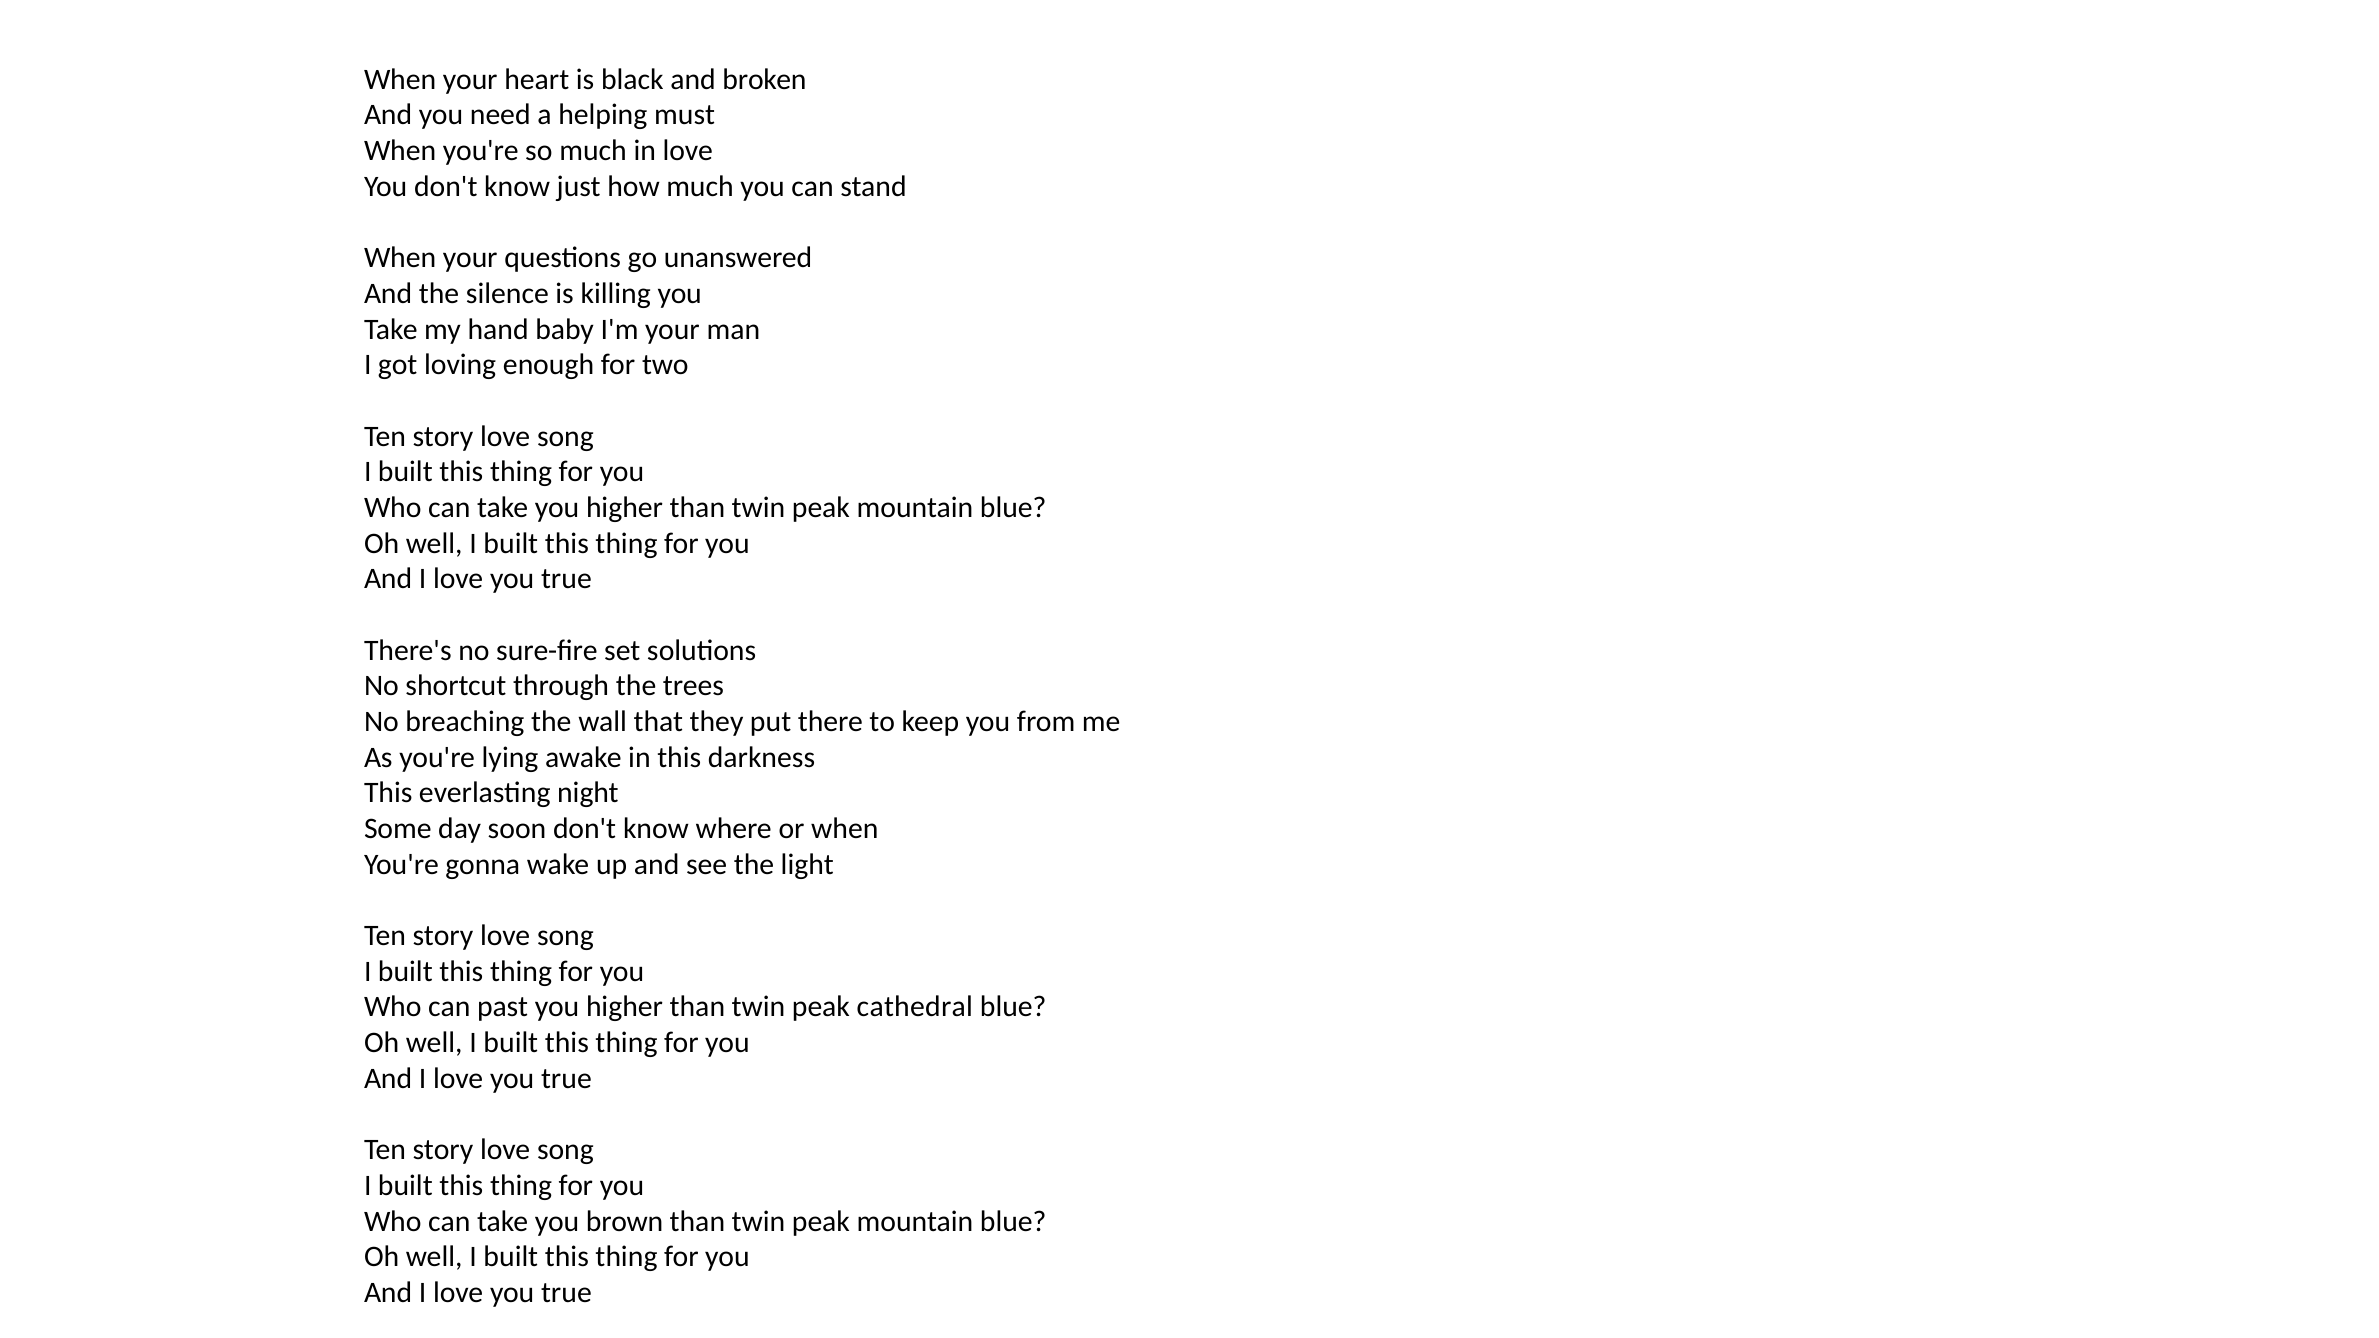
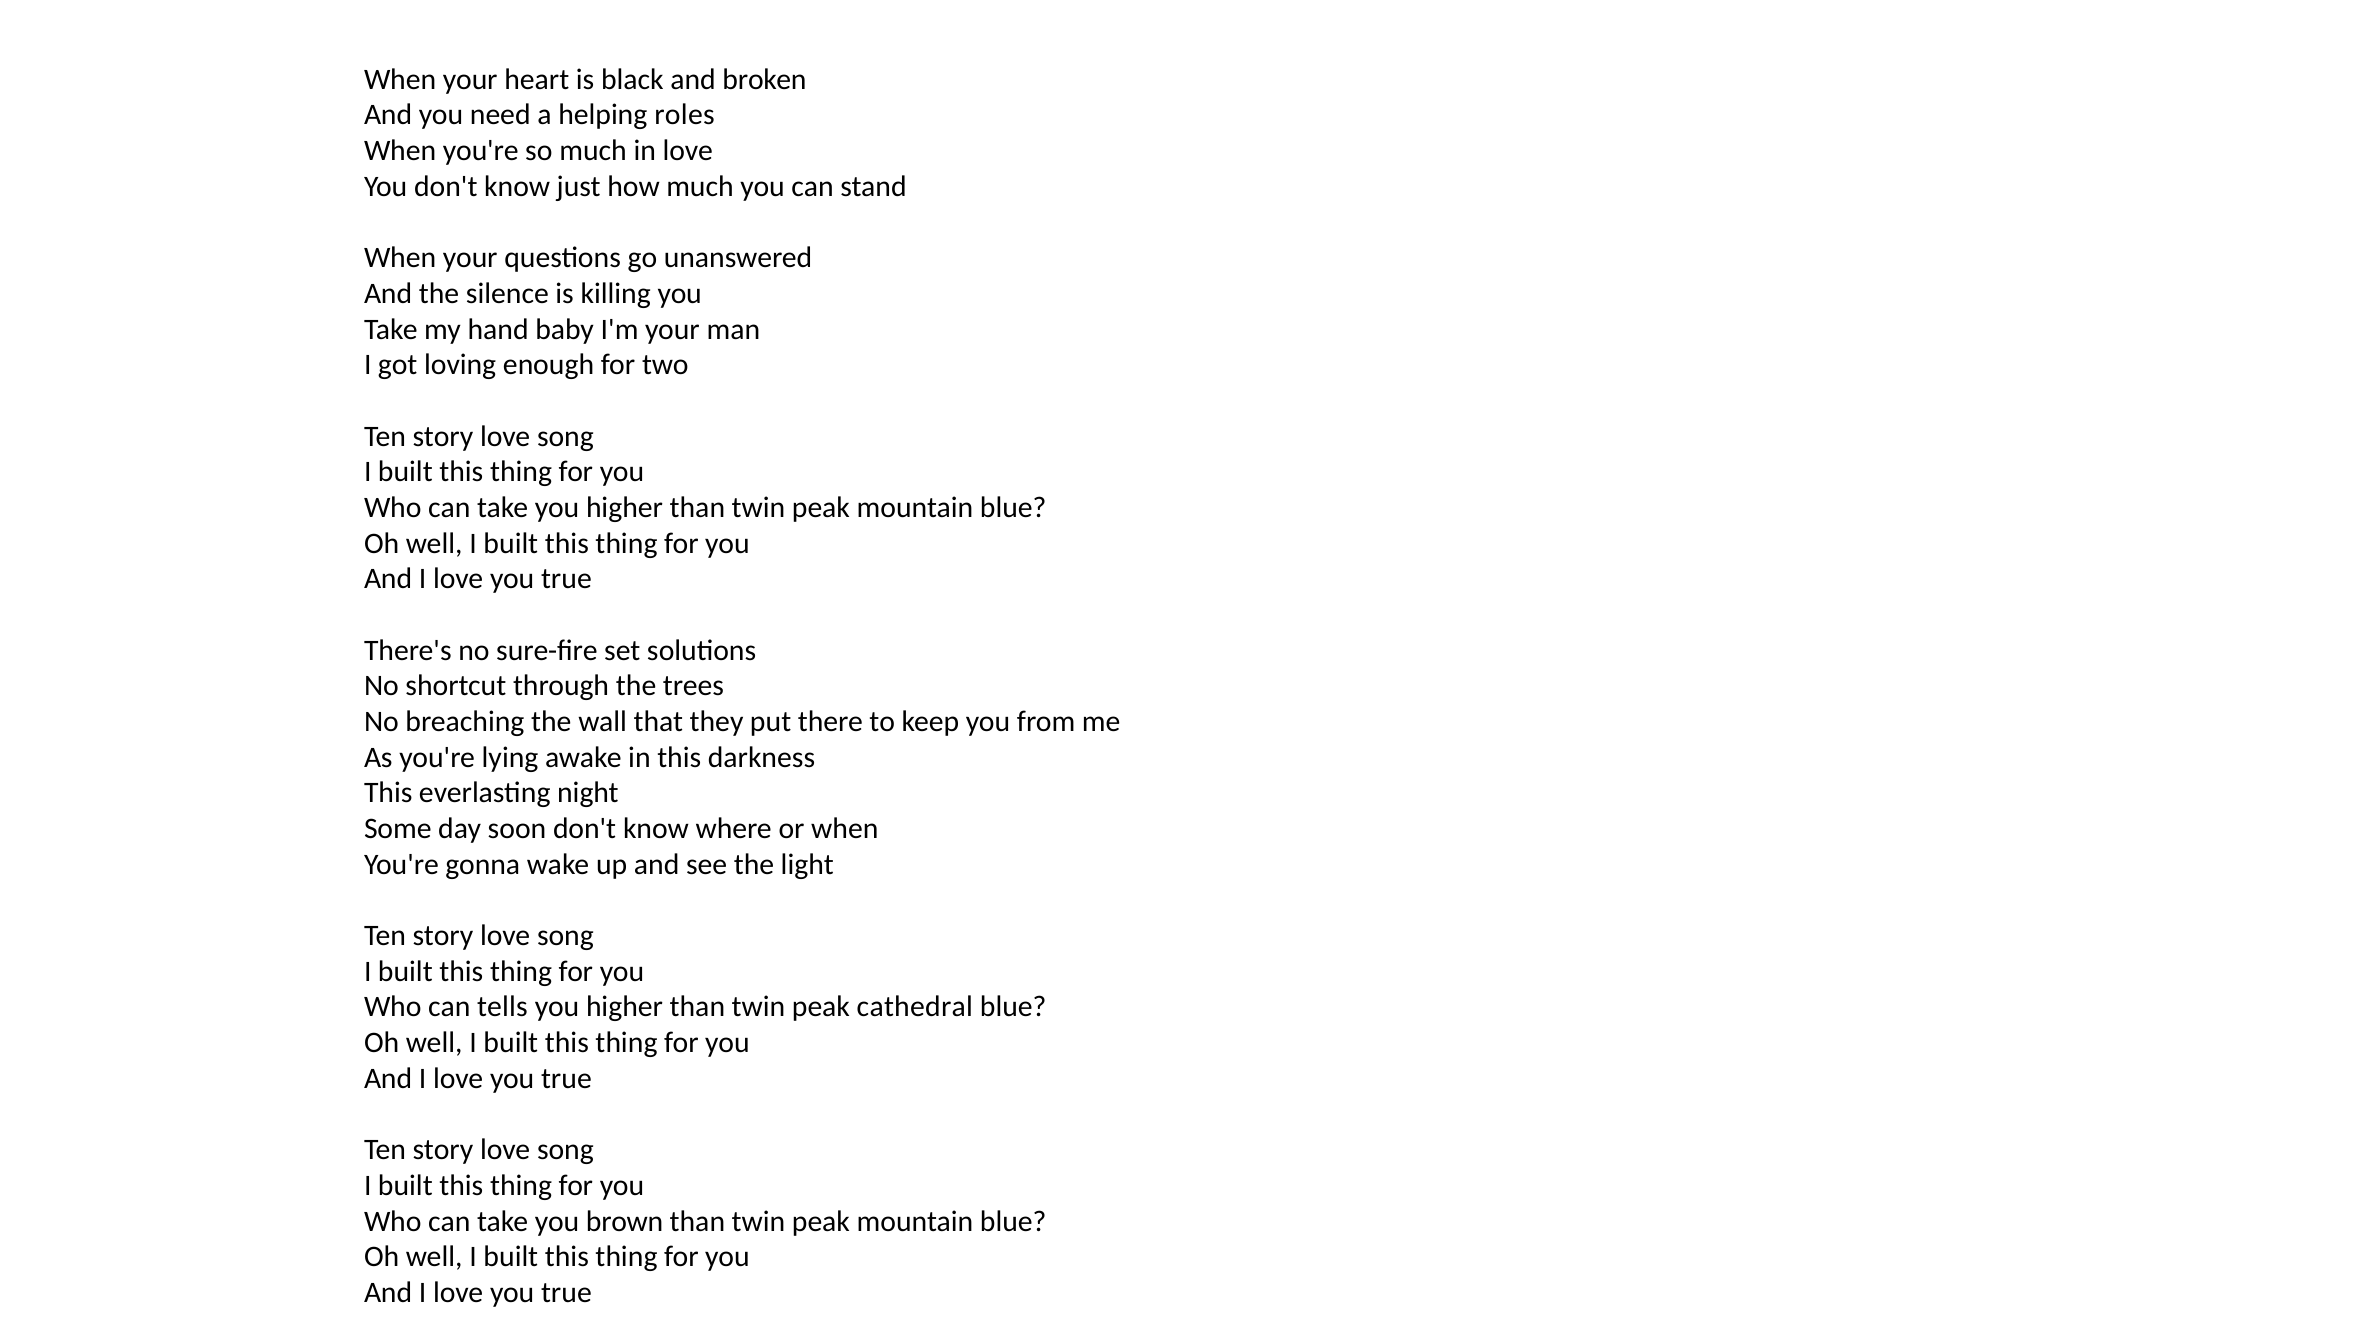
must: must -> roles (685, 115)
past: past -> tells (502, 1007)
